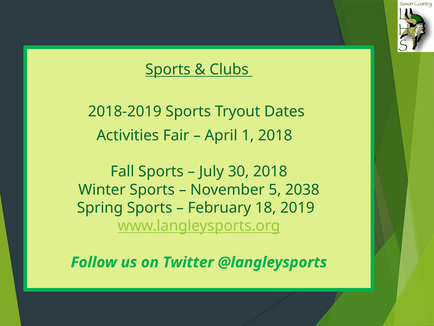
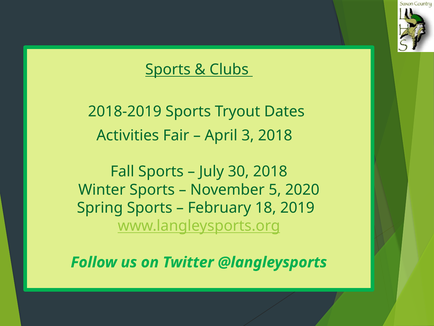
1: 1 -> 3 (248, 135)
2038: 2038 -> 2020 (302, 189)
